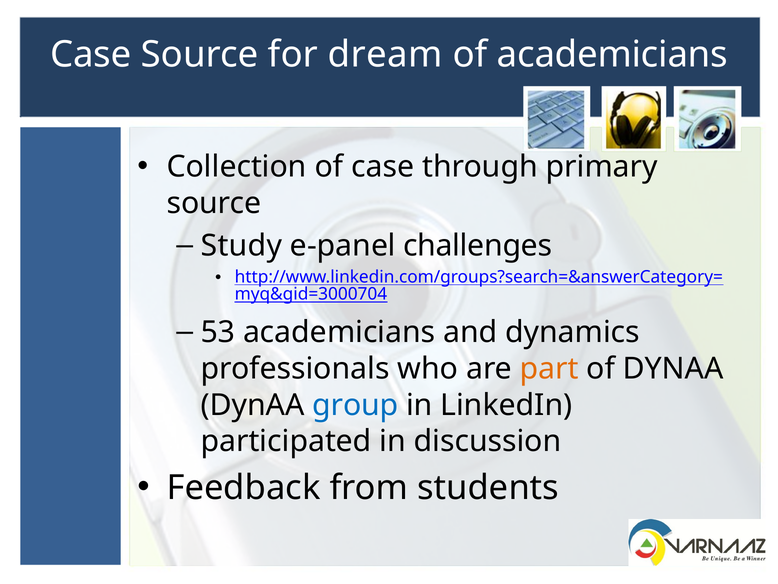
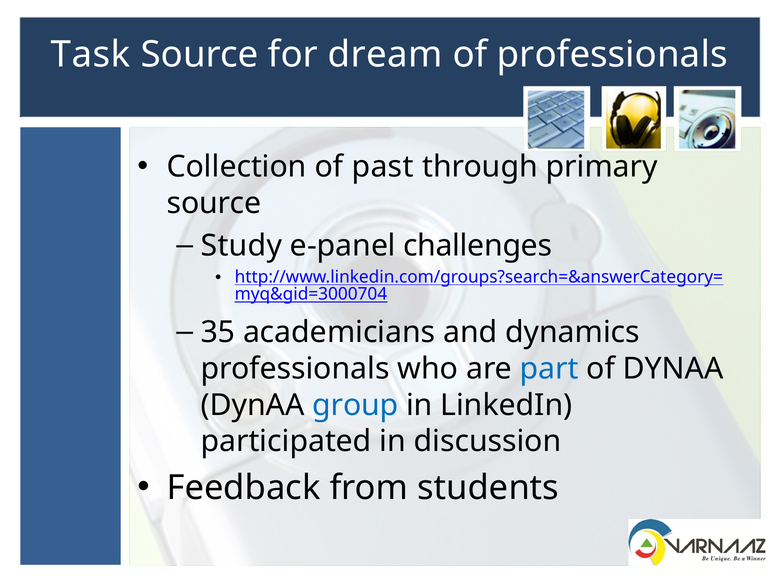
Case: Case -> Task (90, 54)
of academicians: academicians -> professionals (612, 54)
of case: case -> past (383, 167)
53: 53 -> 35 (218, 332)
part colour: orange -> blue (549, 368)
